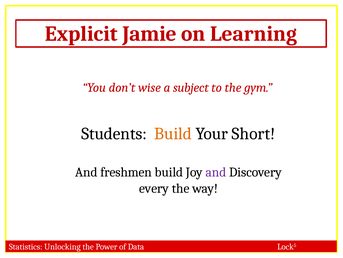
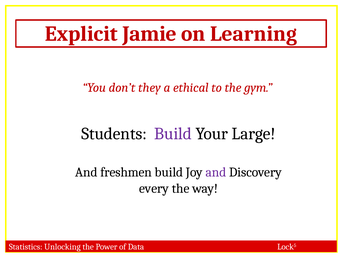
wise: wise -> they (149, 87)
subject: subject -> ethical (191, 87)
Build colour: orange -> purple (173, 133)
Short: Short -> Large (254, 133)
